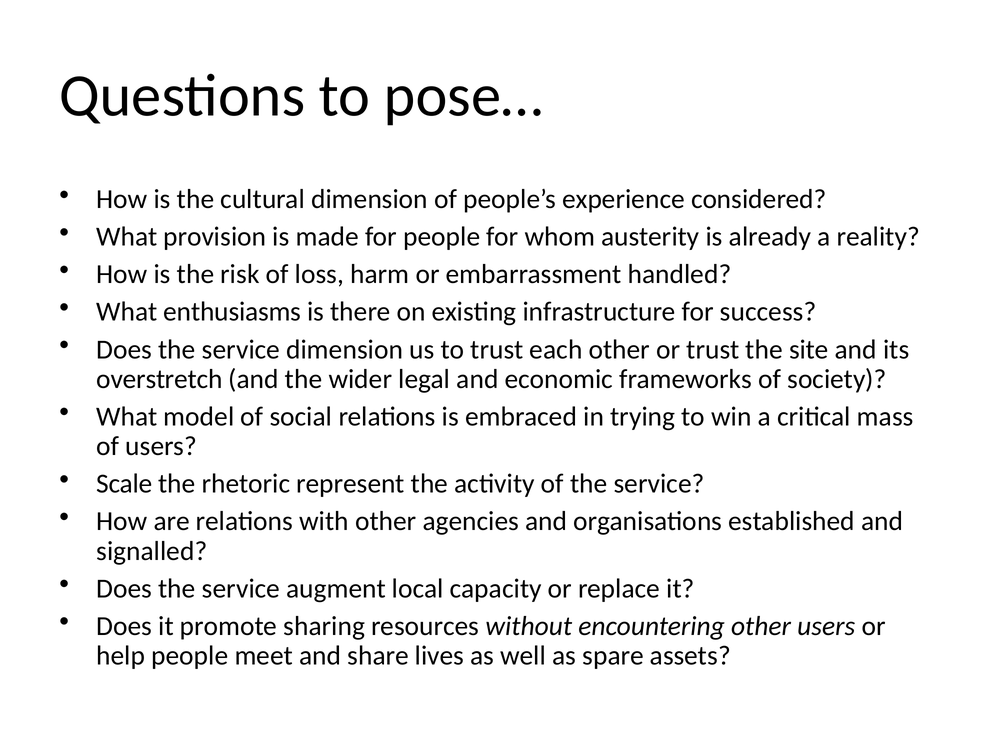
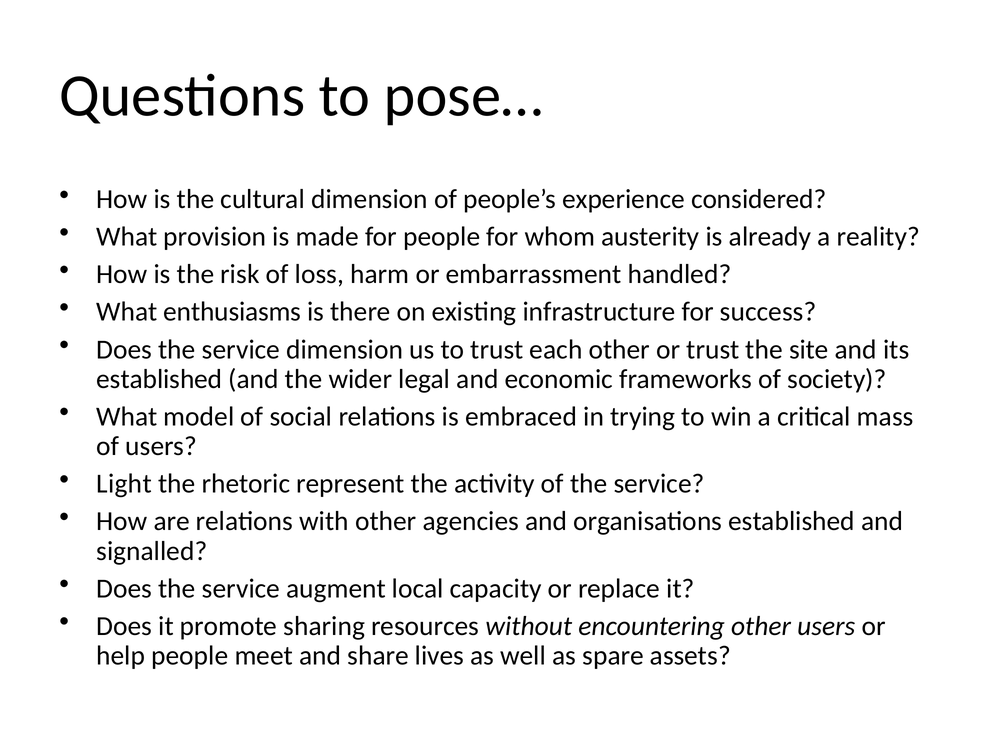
overstretch: overstretch -> established (159, 379)
Scale: Scale -> Light (124, 484)
